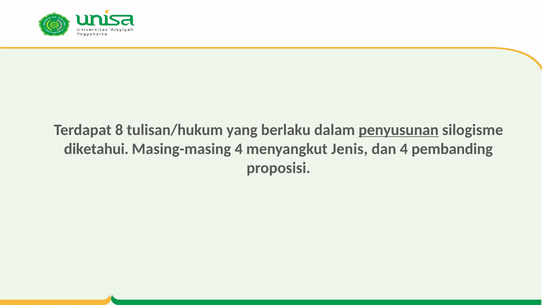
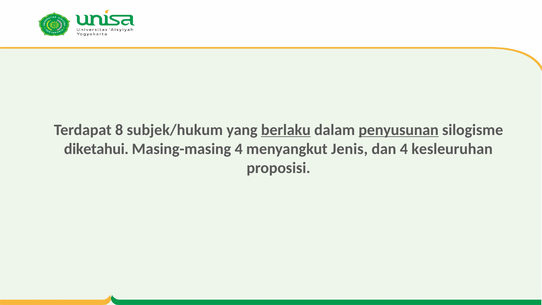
tulisan/hukum: tulisan/hukum -> subjek/hukum (175, 130)
berlaku underline: none -> present (286, 130)
pembanding: pembanding -> kesleuruhan (452, 149)
